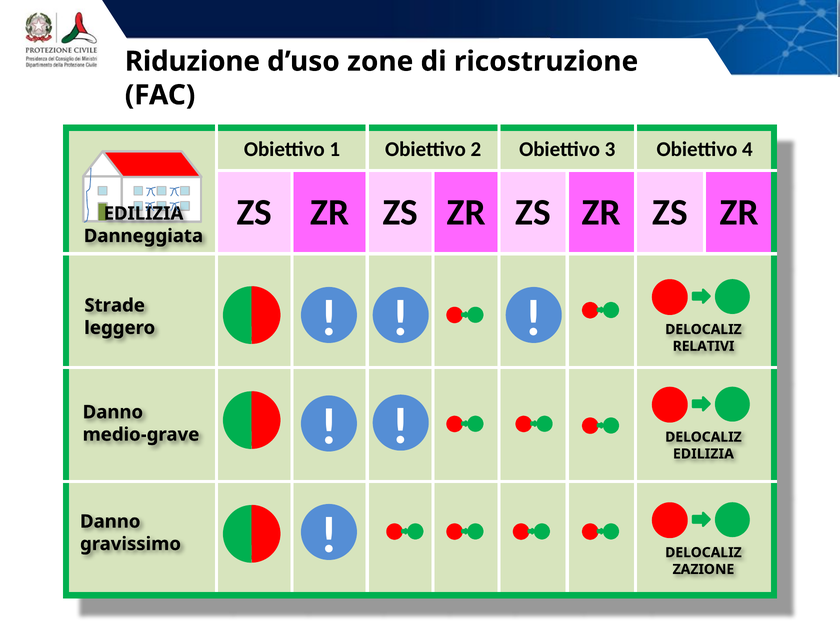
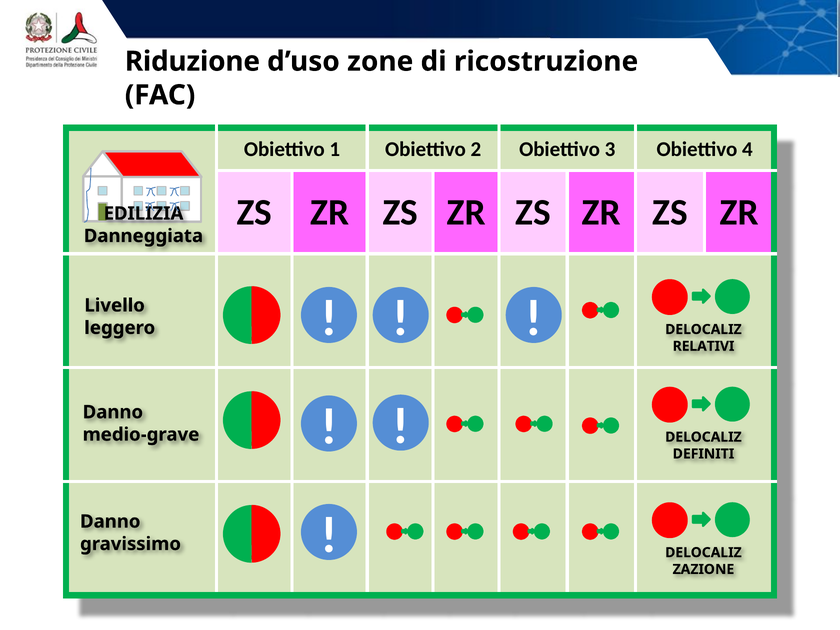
Strade: Strade -> Livello (115, 305)
EDILIZIA: EDILIZIA -> DEFINITI (703, 454)
